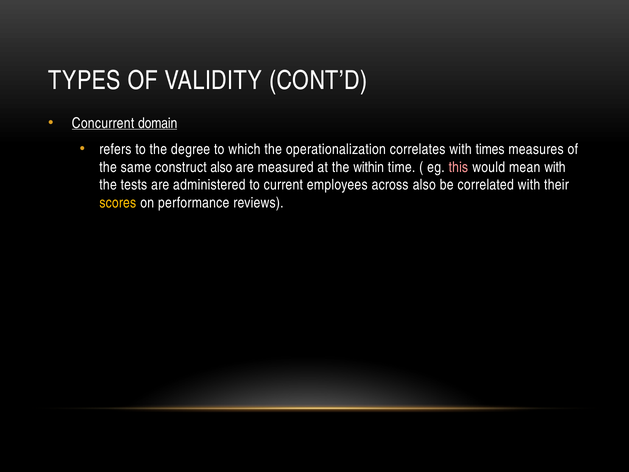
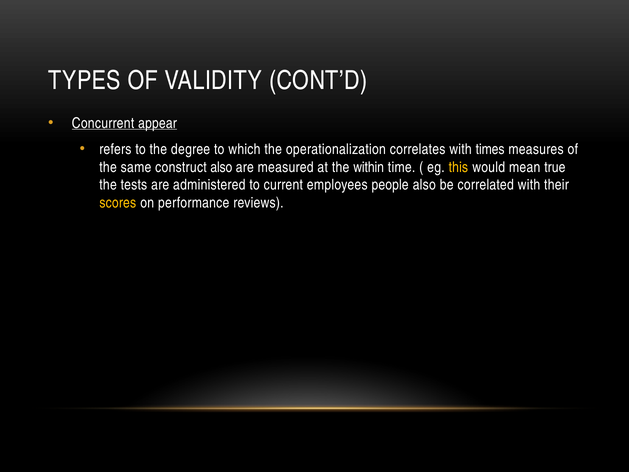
domain: domain -> appear (158, 123)
this colour: pink -> yellow (458, 167)
mean with: with -> true (555, 167)
across: across -> people (390, 185)
